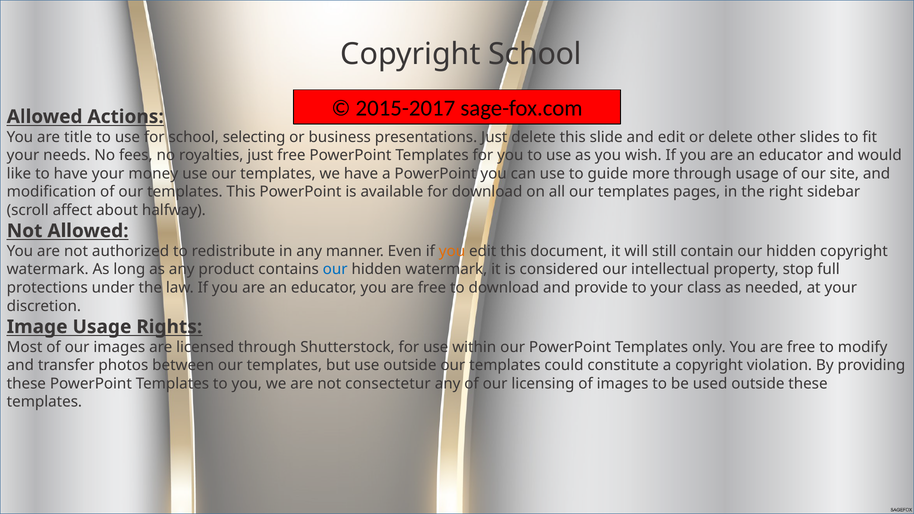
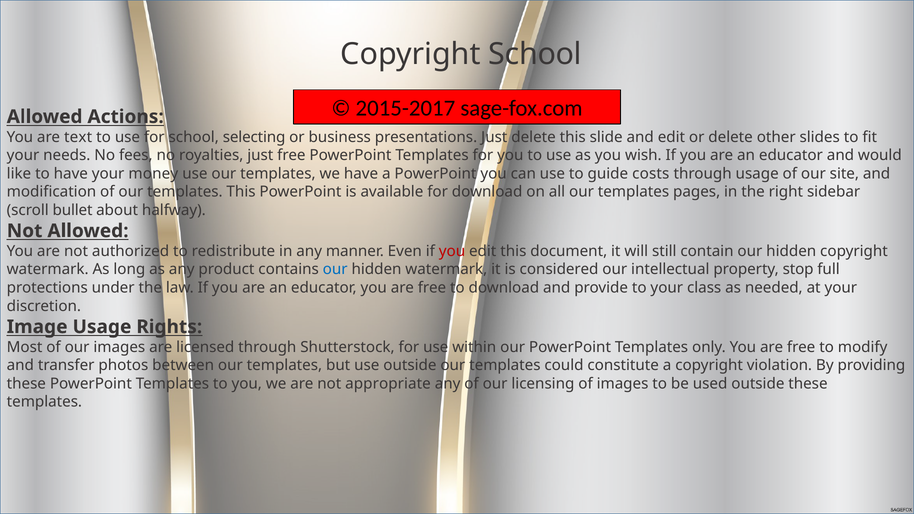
title: title -> text (78, 137)
more: more -> costs (651, 174)
affect: affect -> bullet (73, 210)
you colour: orange -> red (452, 251)
consectetur: consectetur -> appropriate (388, 384)
